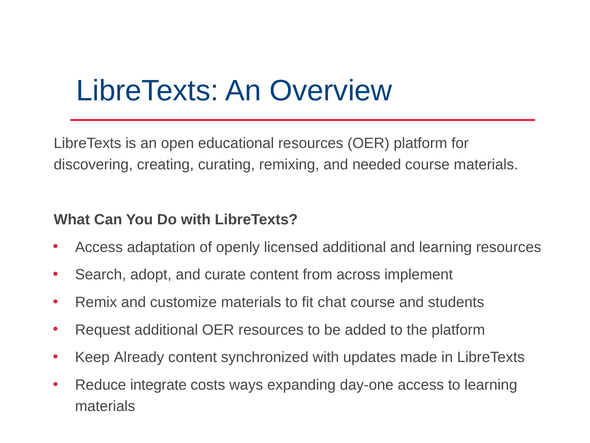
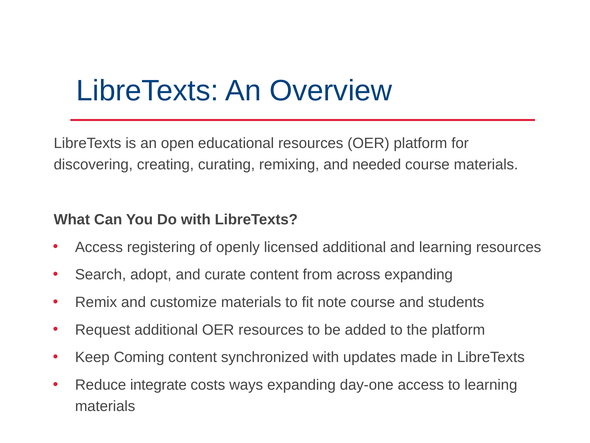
adaptation: adaptation -> registering (161, 247)
across implement: implement -> expanding (419, 274)
chat: chat -> note (332, 302)
Already: Already -> Coming (139, 357)
